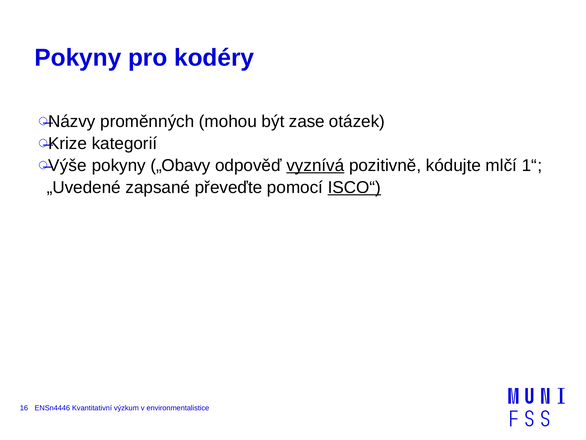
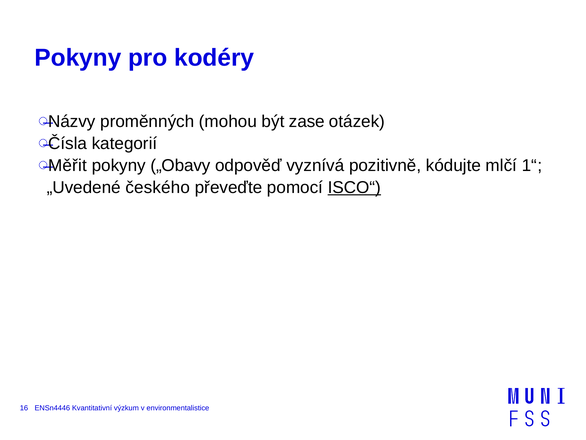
Krize: Krize -> Čísla (68, 143)
Výše: Výše -> Měřit (67, 165)
vyznívá underline: present -> none (315, 165)
zapsané: zapsané -> českého (158, 187)
